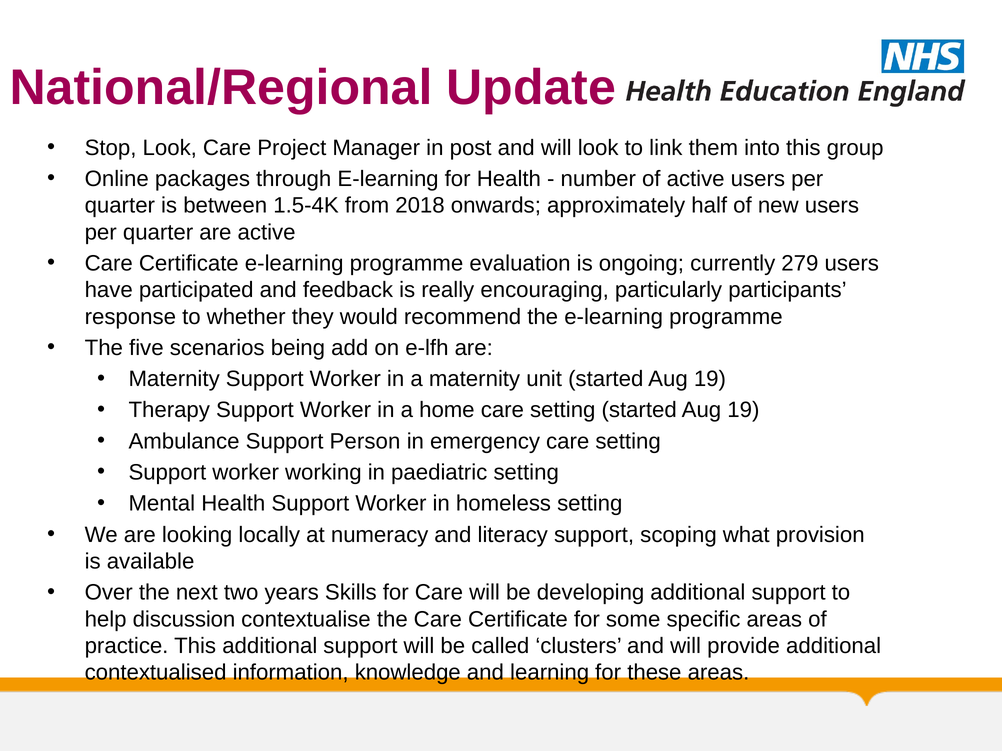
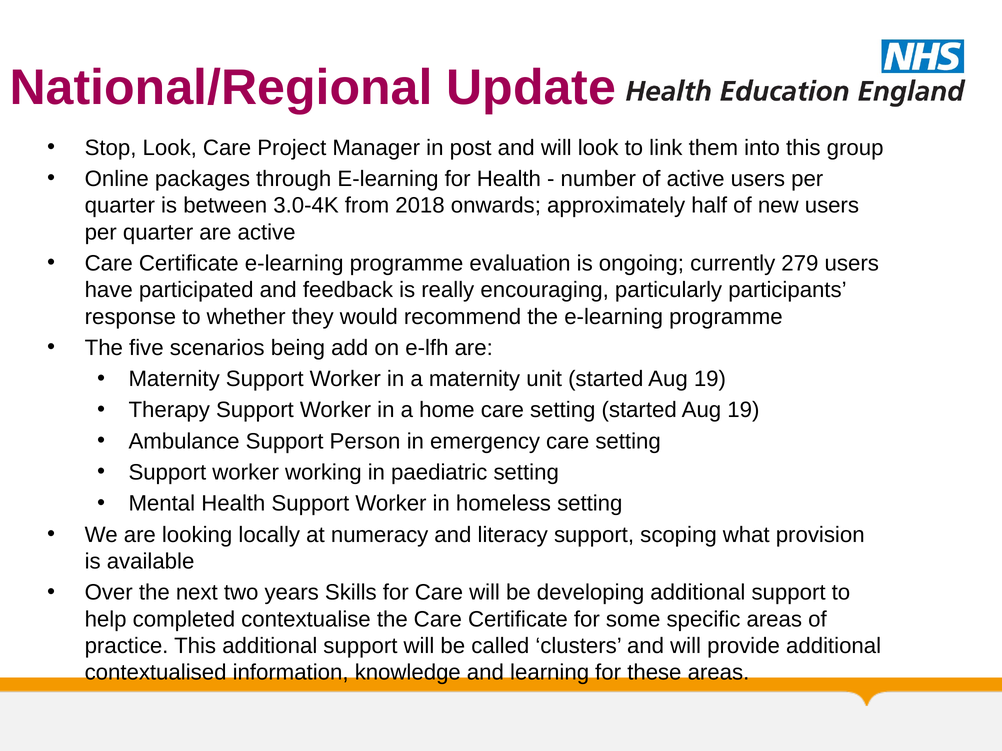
1.5-4K: 1.5-4K -> 3.0-4K (306, 206)
discussion: discussion -> completed (184, 620)
